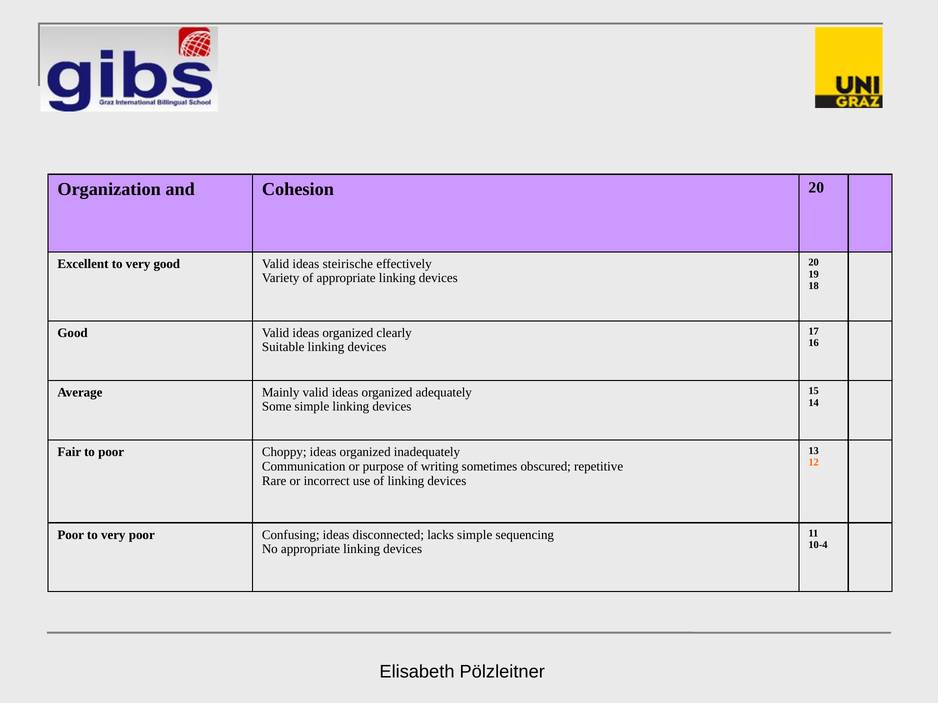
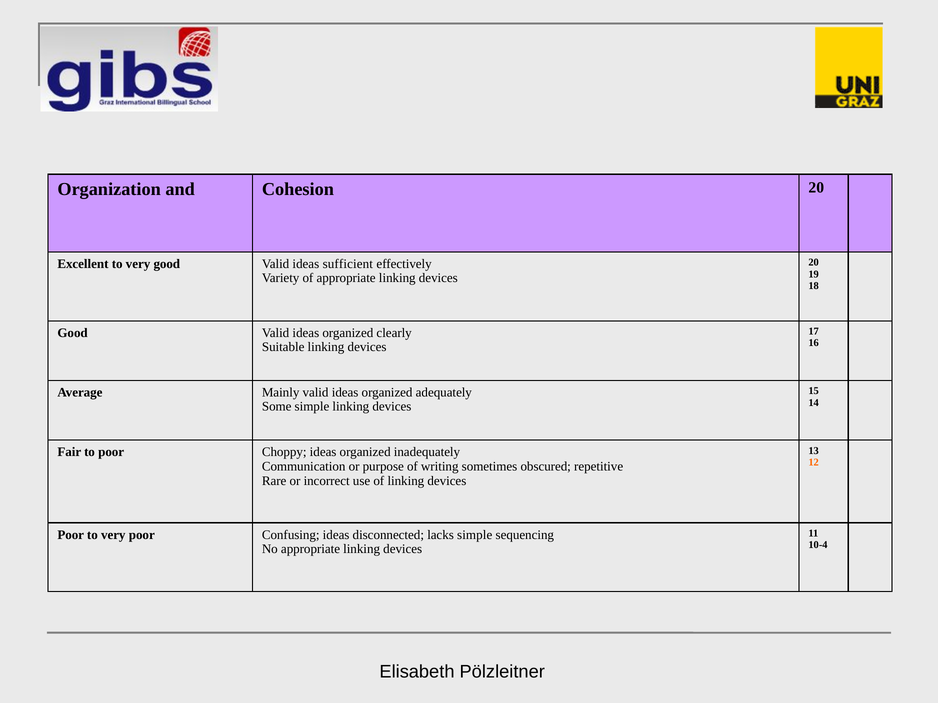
steirische: steirische -> sufficient (348, 264)
